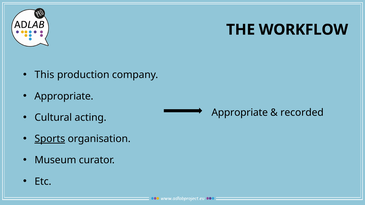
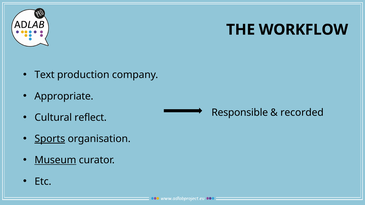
This: This -> Text (45, 75)
Appropriate: Appropriate -> Responsible (240, 113)
acting: acting -> reflect (91, 118)
Museum underline: none -> present (55, 160)
